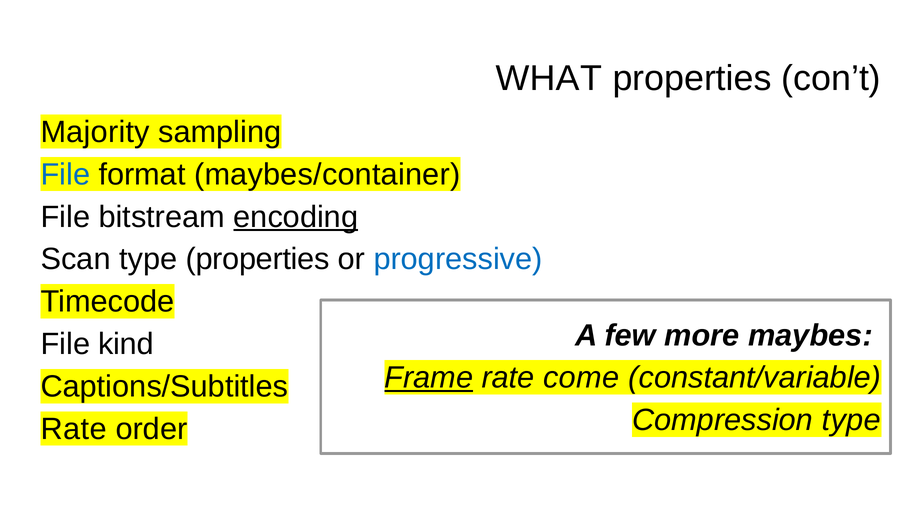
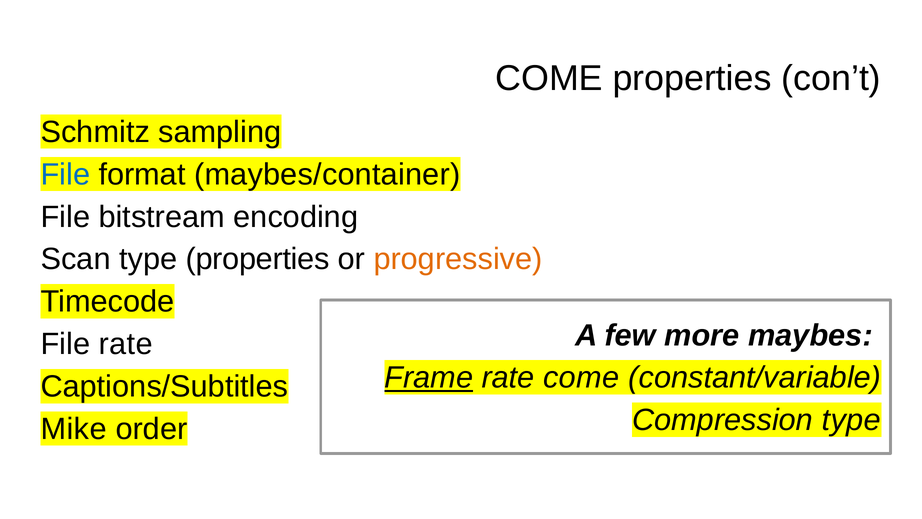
WHAT: WHAT -> COME (549, 78)
Majority: Majority -> Schmitz (95, 132)
encoding underline: present -> none (296, 217)
progressive colour: blue -> orange (458, 259)
File kind: kind -> rate (126, 344)
Rate: Rate -> Mike (74, 429)
